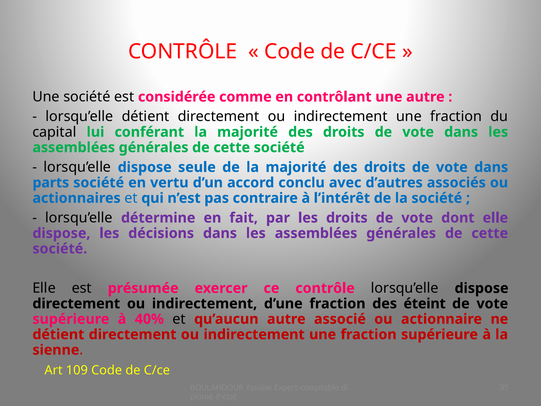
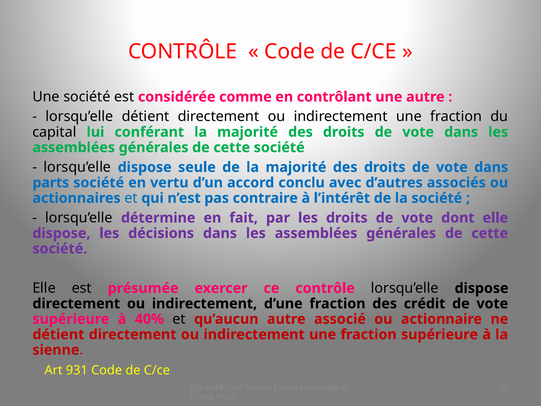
éteint: éteint -> crédit (425, 303)
109: 109 -> 931 (77, 370)
